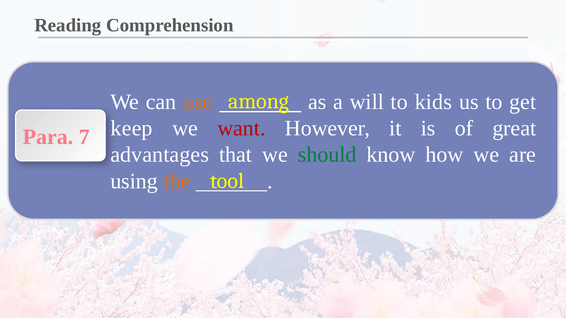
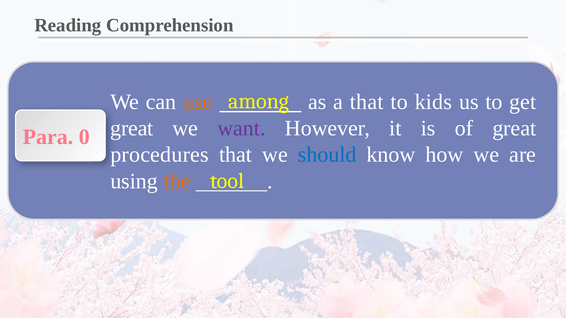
a will: will -> that (367, 102)
keep: keep -> great (132, 128)
want colour: red -> purple (241, 128)
7: 7 -> 0 (84, 137)
advantages: advantages -> procedures (160, 155)
should colour: green -> blue (327, 155)
